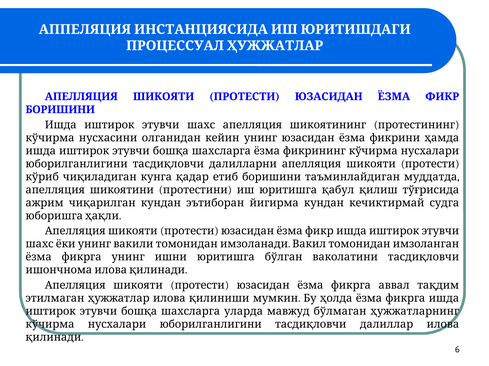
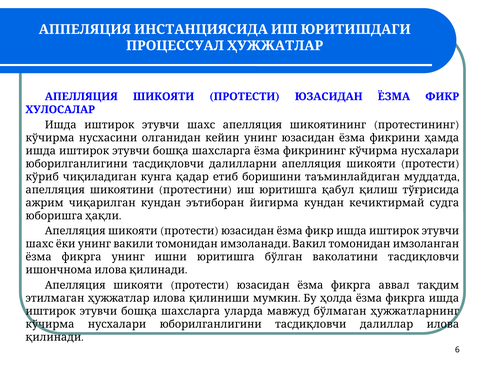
БОРИШИНИ: БОРИШИНИ -> ХУЛОСАЛАР (60, 110)
